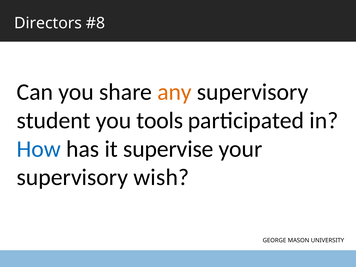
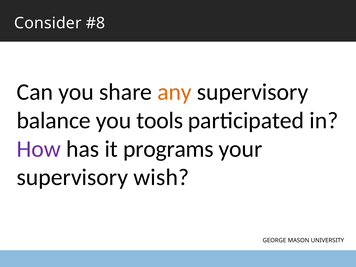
Directors: Directors -> Consider (48, 23)
student: student -> balance (54, 120)
How colour: blue -> purple (39, 149)
supervise: supervise -> programs (168, 149)
